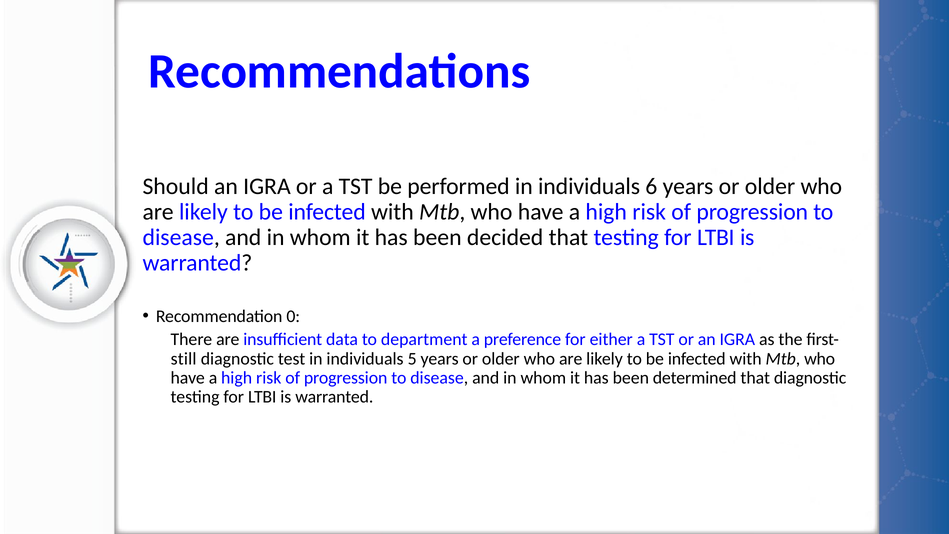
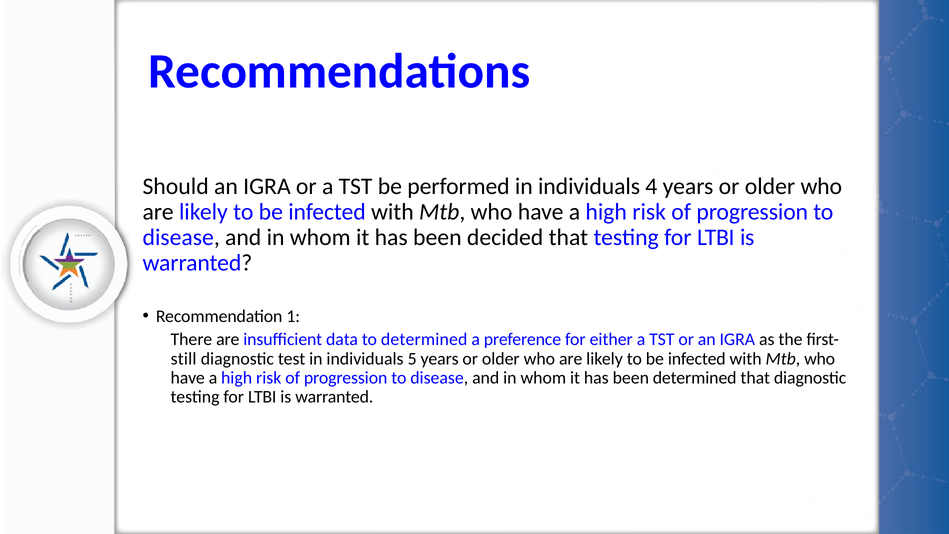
6: 6 -> 4 (651, 186)
0: 0 -> 1 (293, 316)
to department: department -> determined (424, 339)
